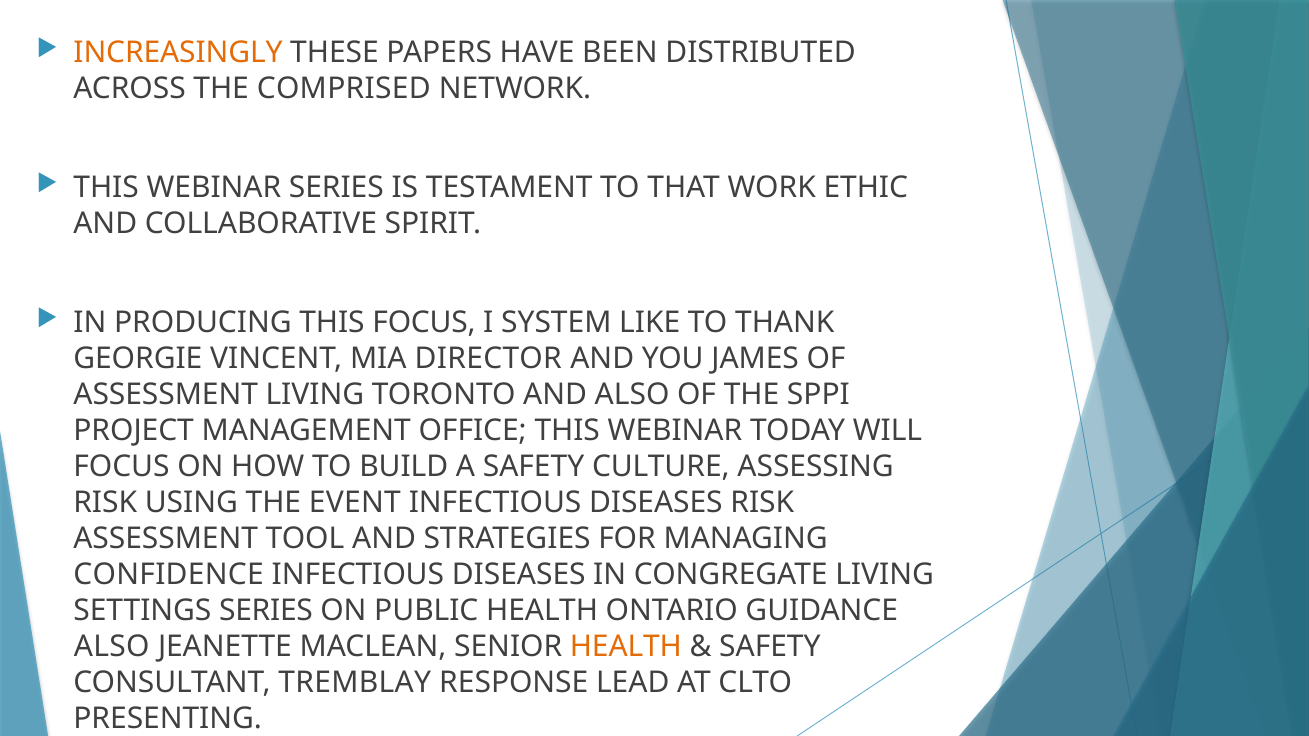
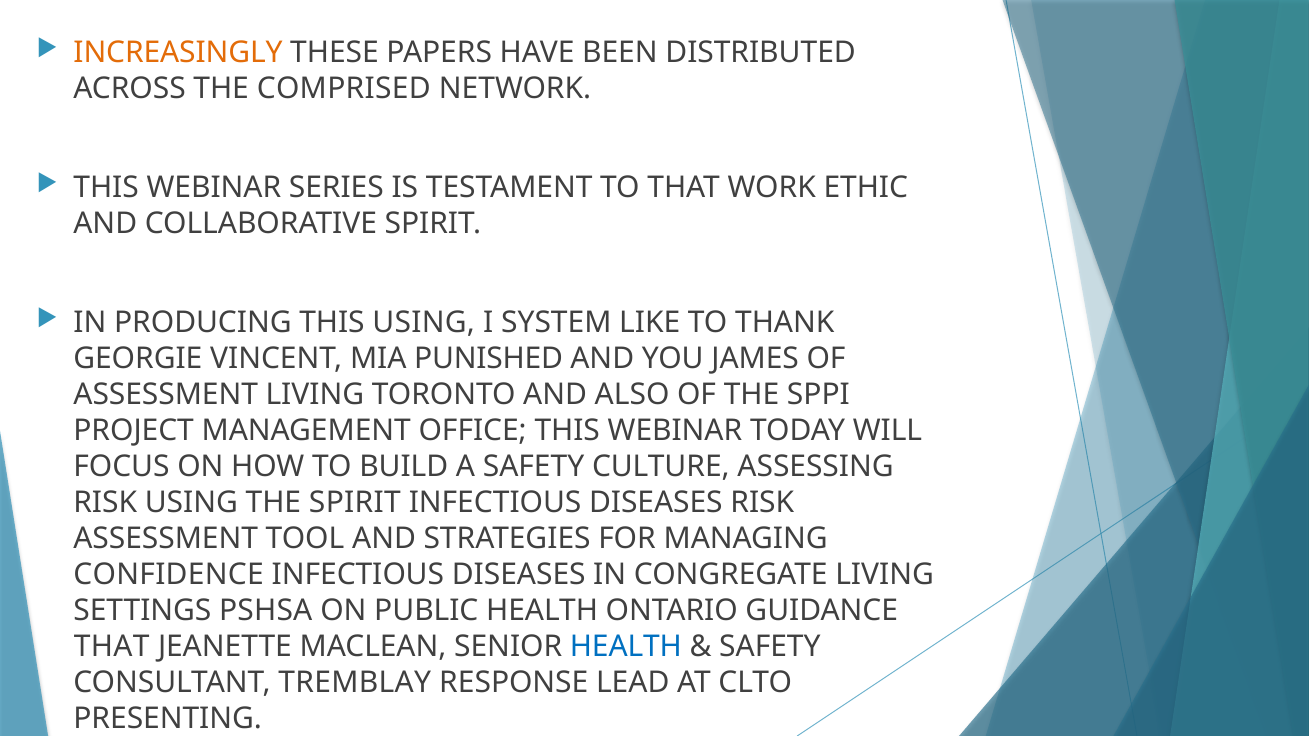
THIS FOCUS: FOCUS -> USING (424, 323)
DIRECTOR: DIRECTOR -> PUNISHED (489, 359)
THE EVENT: EVENT -> SPIRIT (355, 503)
SETTINGS SERIES: SERIES -> PSHSA (266, 611)
ALSO: ALSO -> THAT (112, 647)
HEALTH colour: orange -> blue (626, 647)
